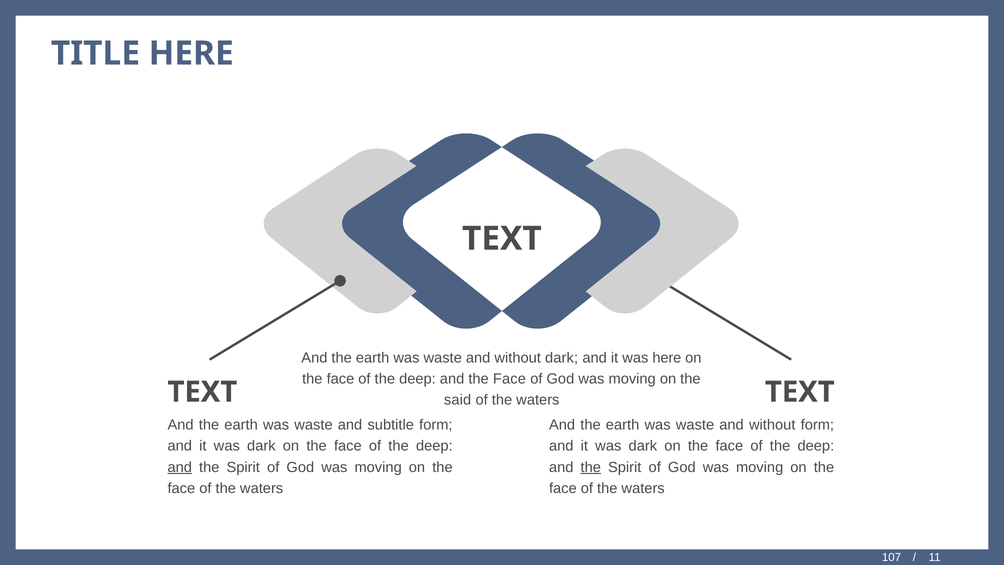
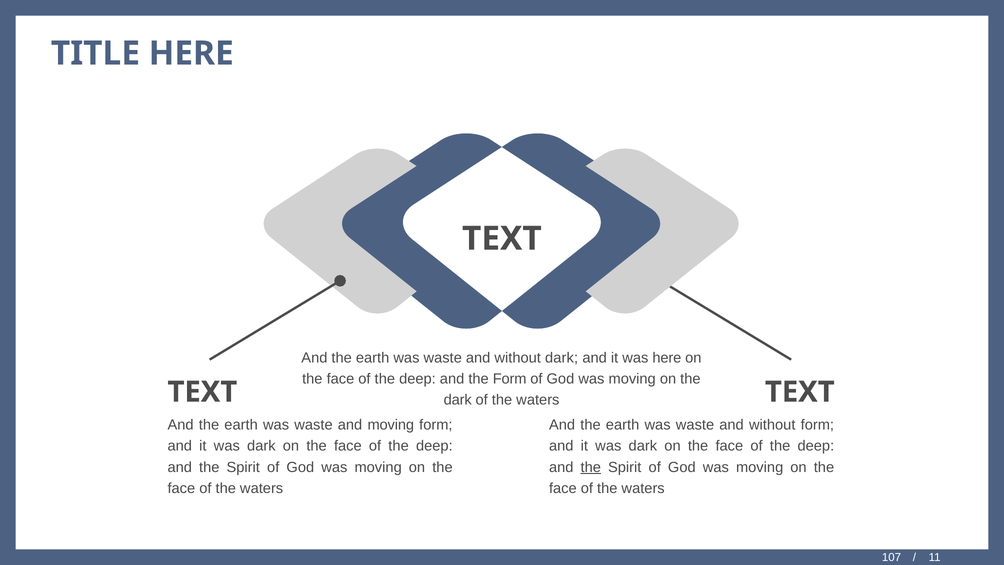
and the Face: Face -> Form (510, 379)
said: said -> dark (458, 400)
and subtitle: subtitle -> moving (391, 425)
and underline: present -> none (180, 467)
